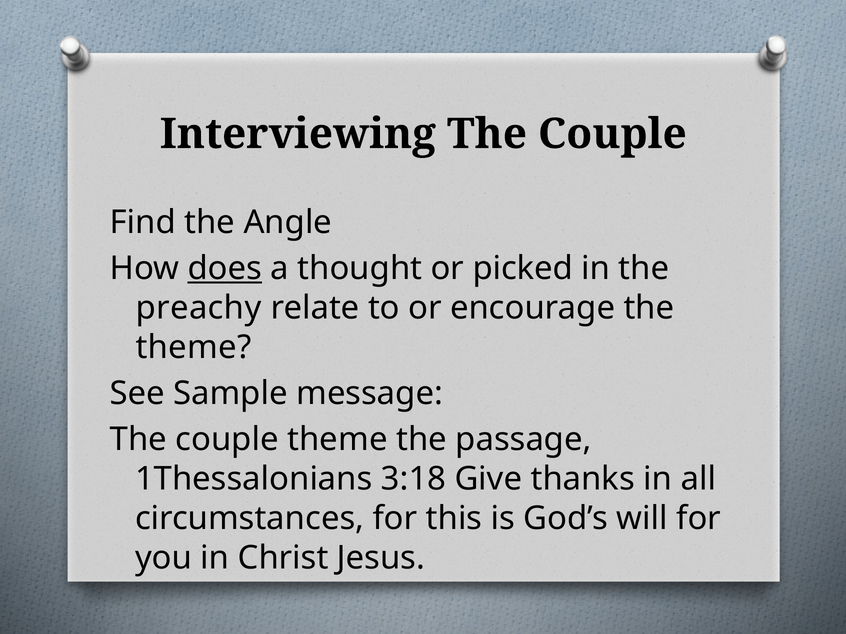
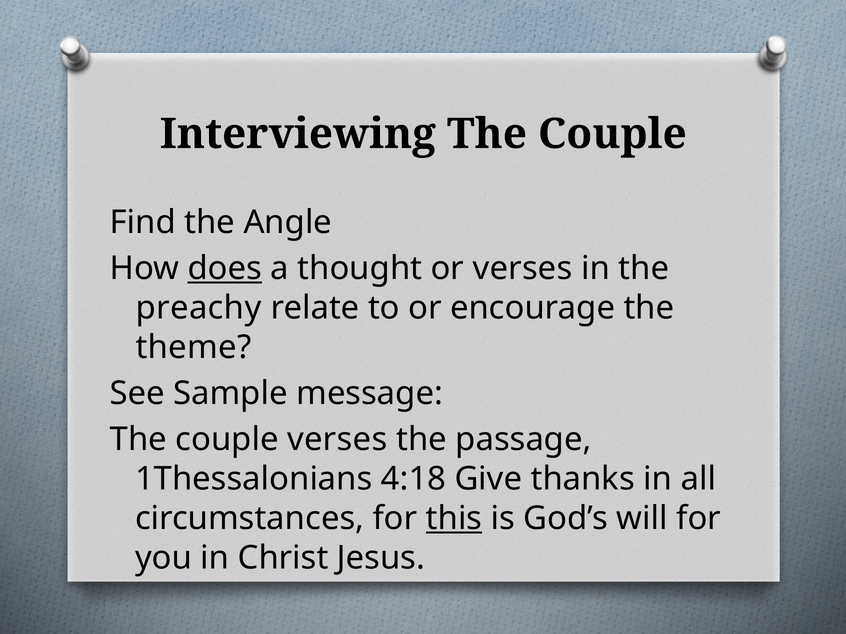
or picked: picked -> verses (523, 268)
couple theme: theme -> verses (337, 440)
3:18: 3:18 -> 4:18 (414, 479)
this underline: none -> present (454, 519)
